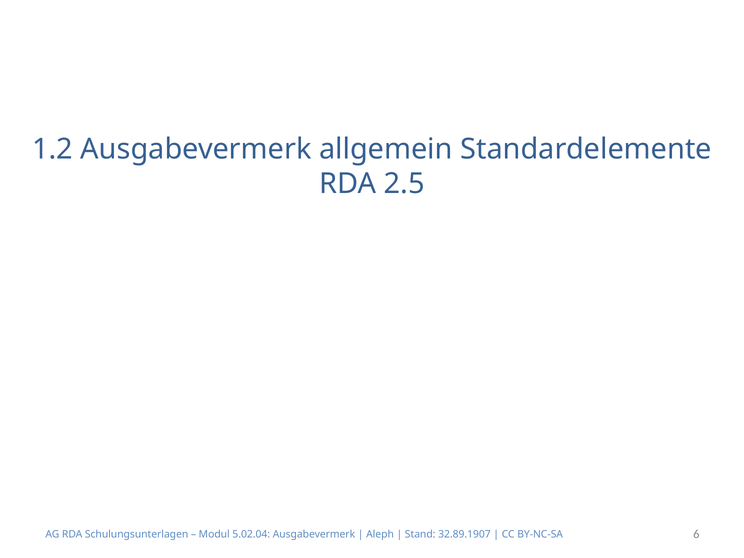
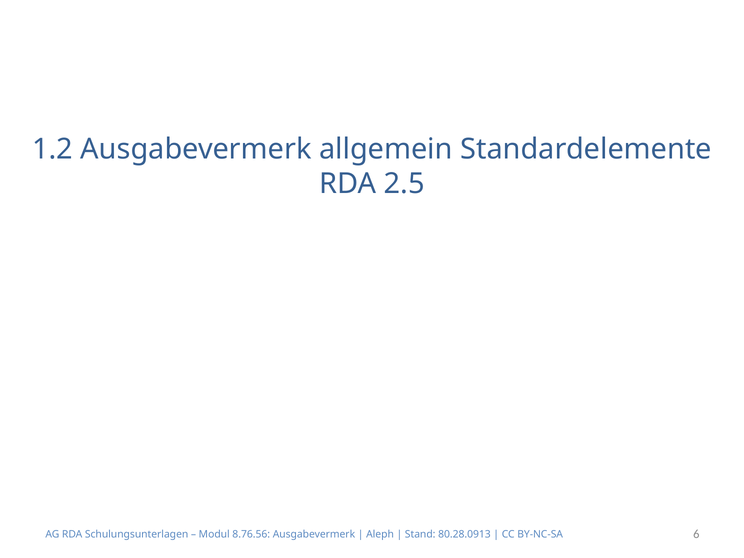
5.02.04: 5.02.04 -> 8.76.56 (251, 534)
32.89.1907: 32.89.1907 -> 80.28.0913 (464, 534)
